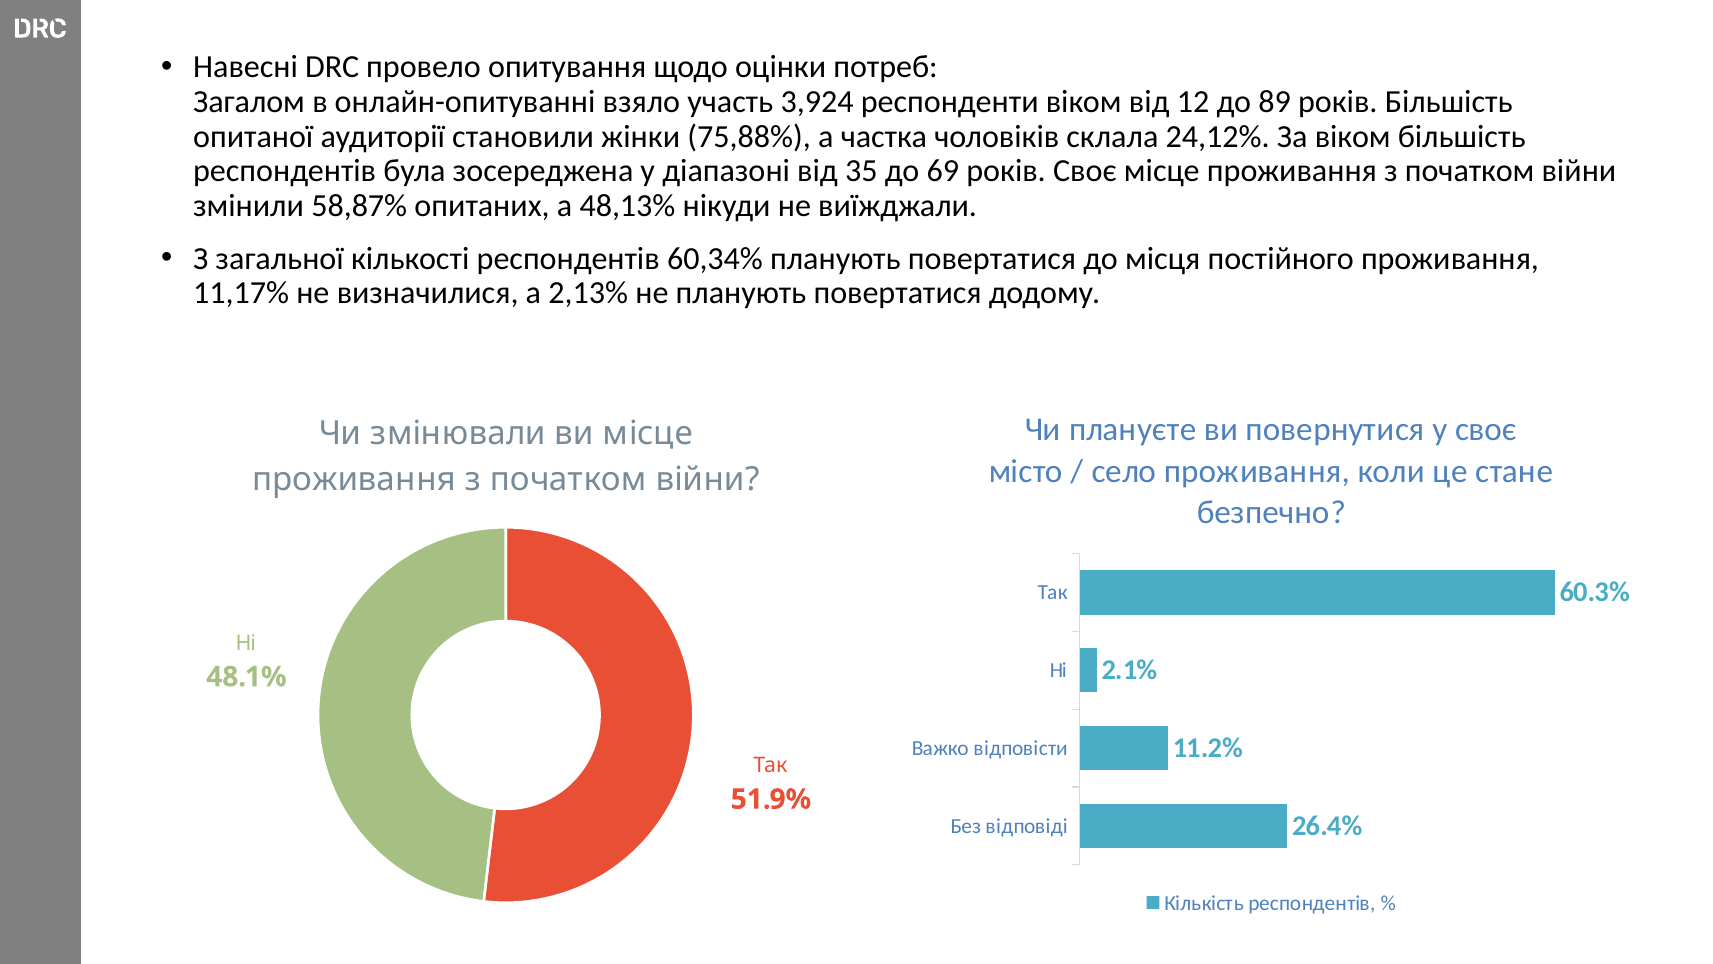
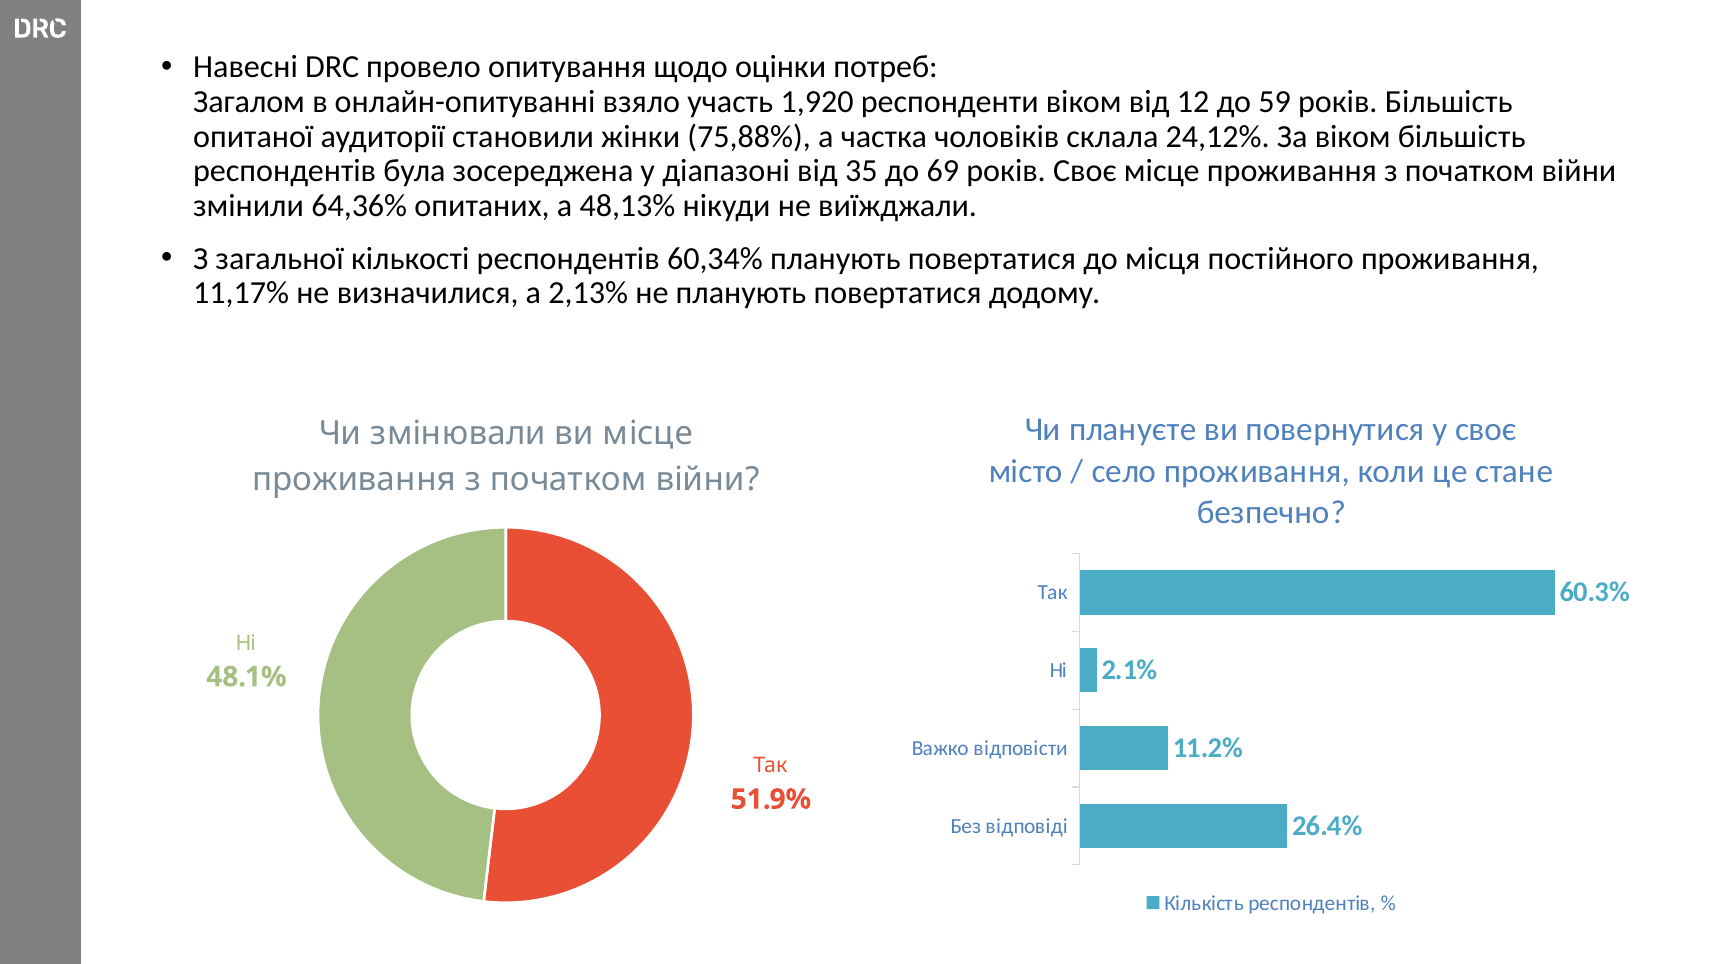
3,924: 3,924 -> 1,920 (817, 102)
89: 89 -> 59 (1275, 102)
58,87%: 58,87% -> 64,36% (359, 206)
